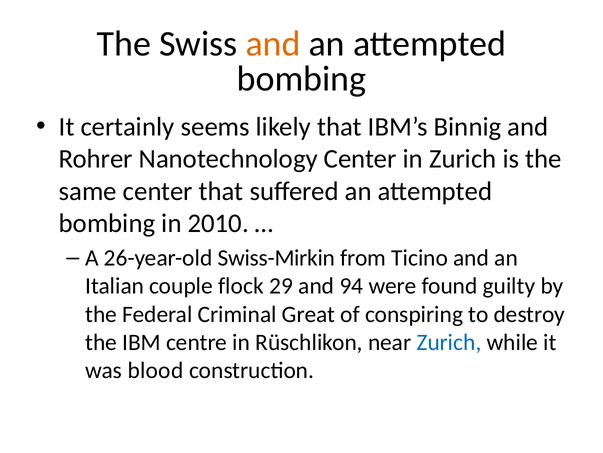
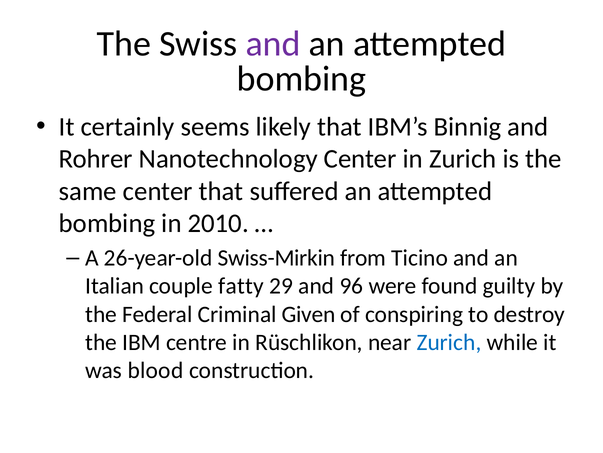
and colour: orange -> purple (273, 44)
flock: flock -> fatty (241, 286)
94: 94 -> 96 (351, 286)
Great: Great -> Given (309, 314)
